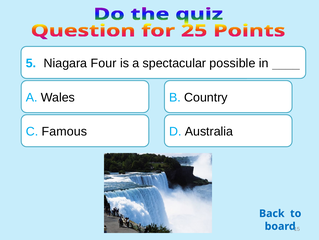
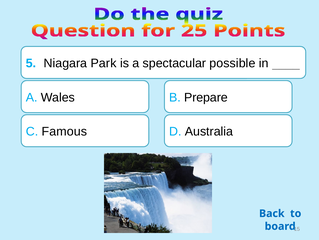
Four: Four -> Park (104, 63)
Country: Country -> Prepare (206, 97)
